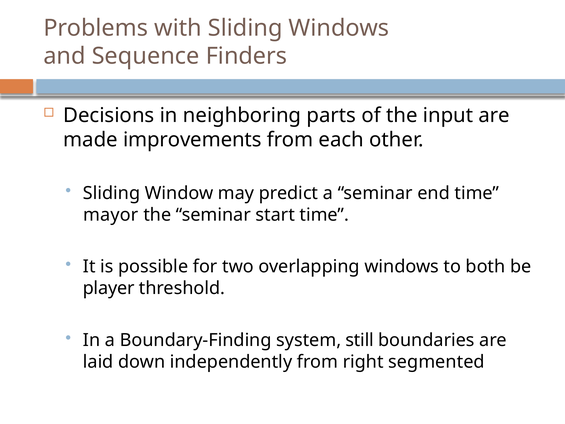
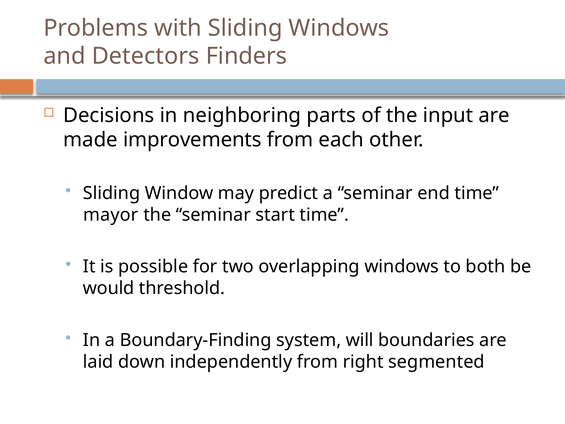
Sequence: Sequence -> Detectors (146, 56)
player: player -> would (109, 288)
still: still -> will (360, 340)
